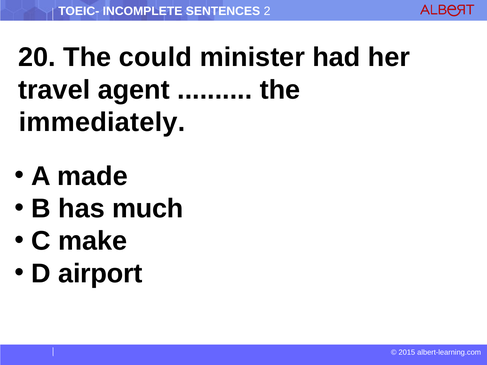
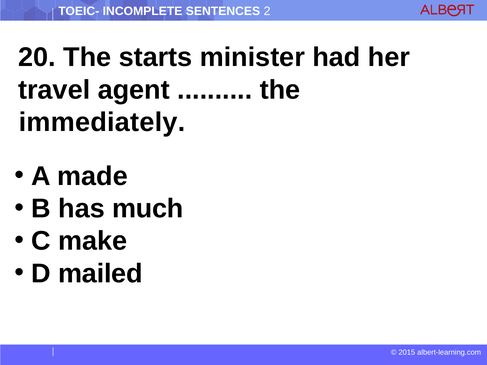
could: could -> starts (156, 57)
airport: airport -> mailed (100, 274)
